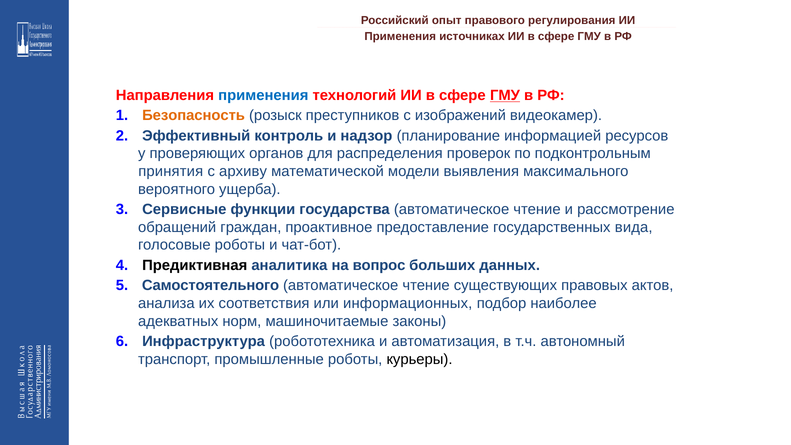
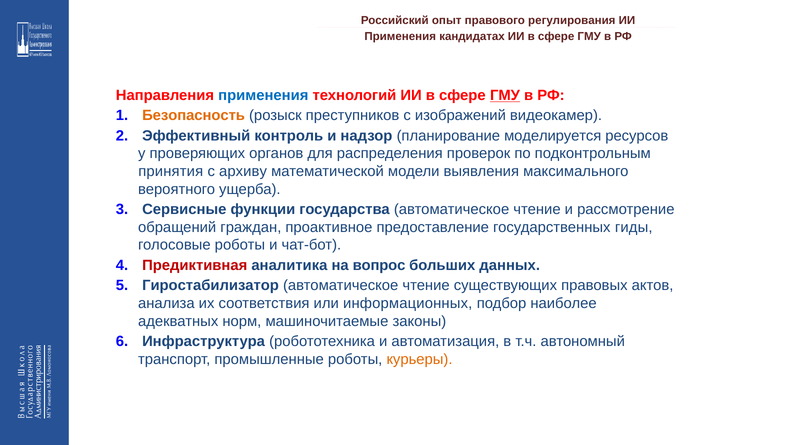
источниках: источниках -> кандидатах (472, 36)
информацией: информацией -> моделируется (553, 136)
вида: вида -> гиды (634, 227)
Предиктивная colour: black -> red (195, 265)
Самостоятельного: Самостоятельного -> Гиростабилизатор (211, 285)
курьеры colour: black -> orange (420, 359)
